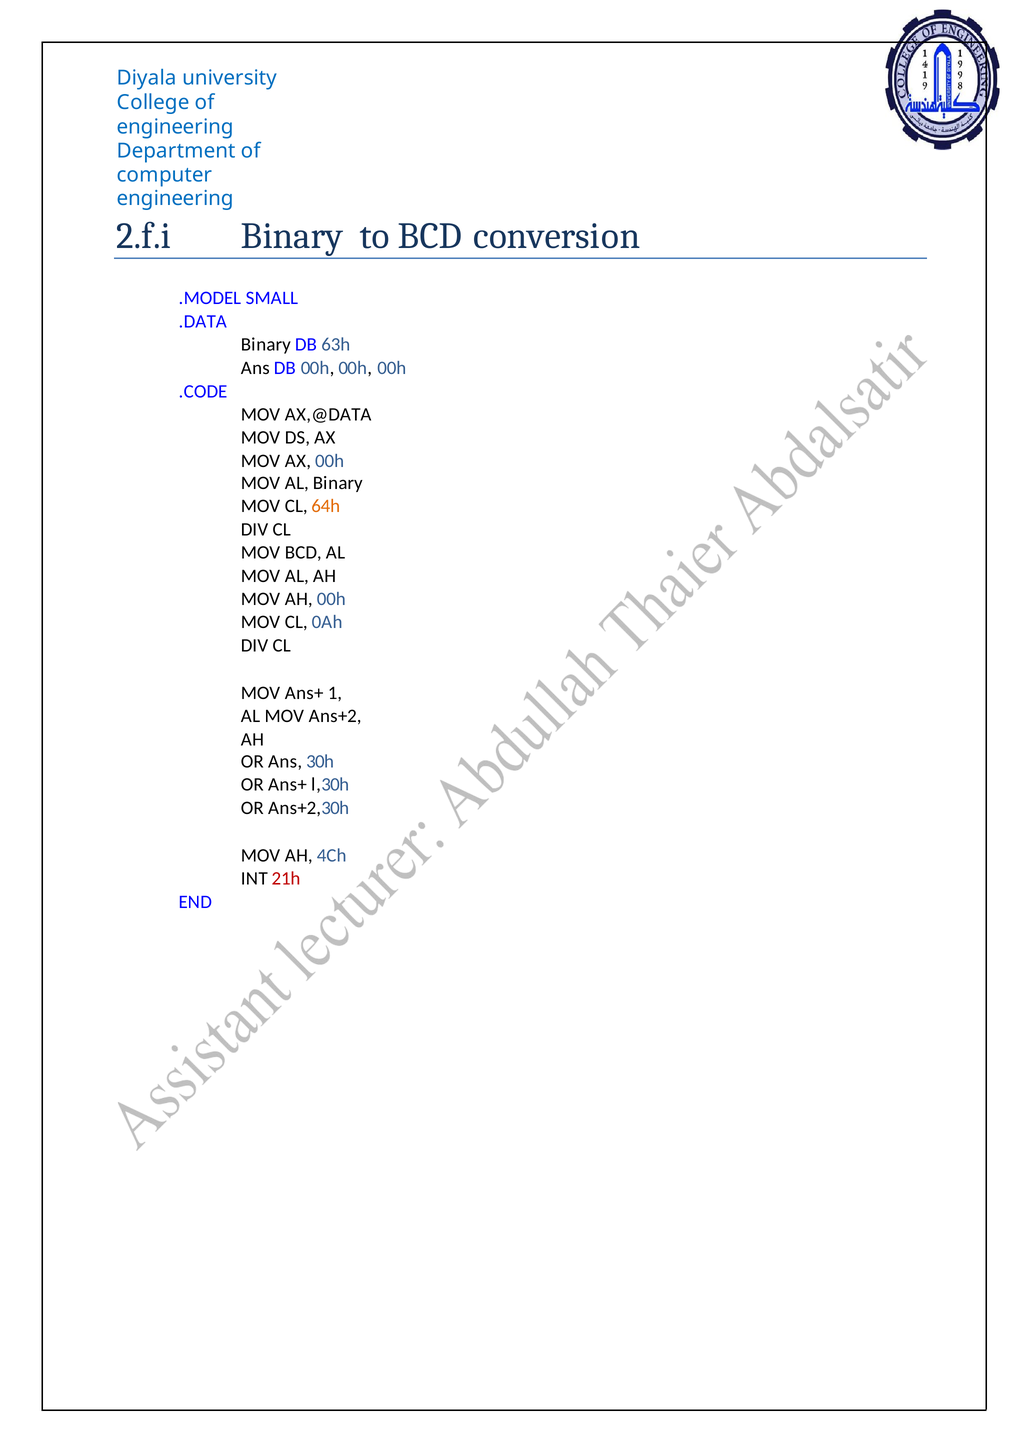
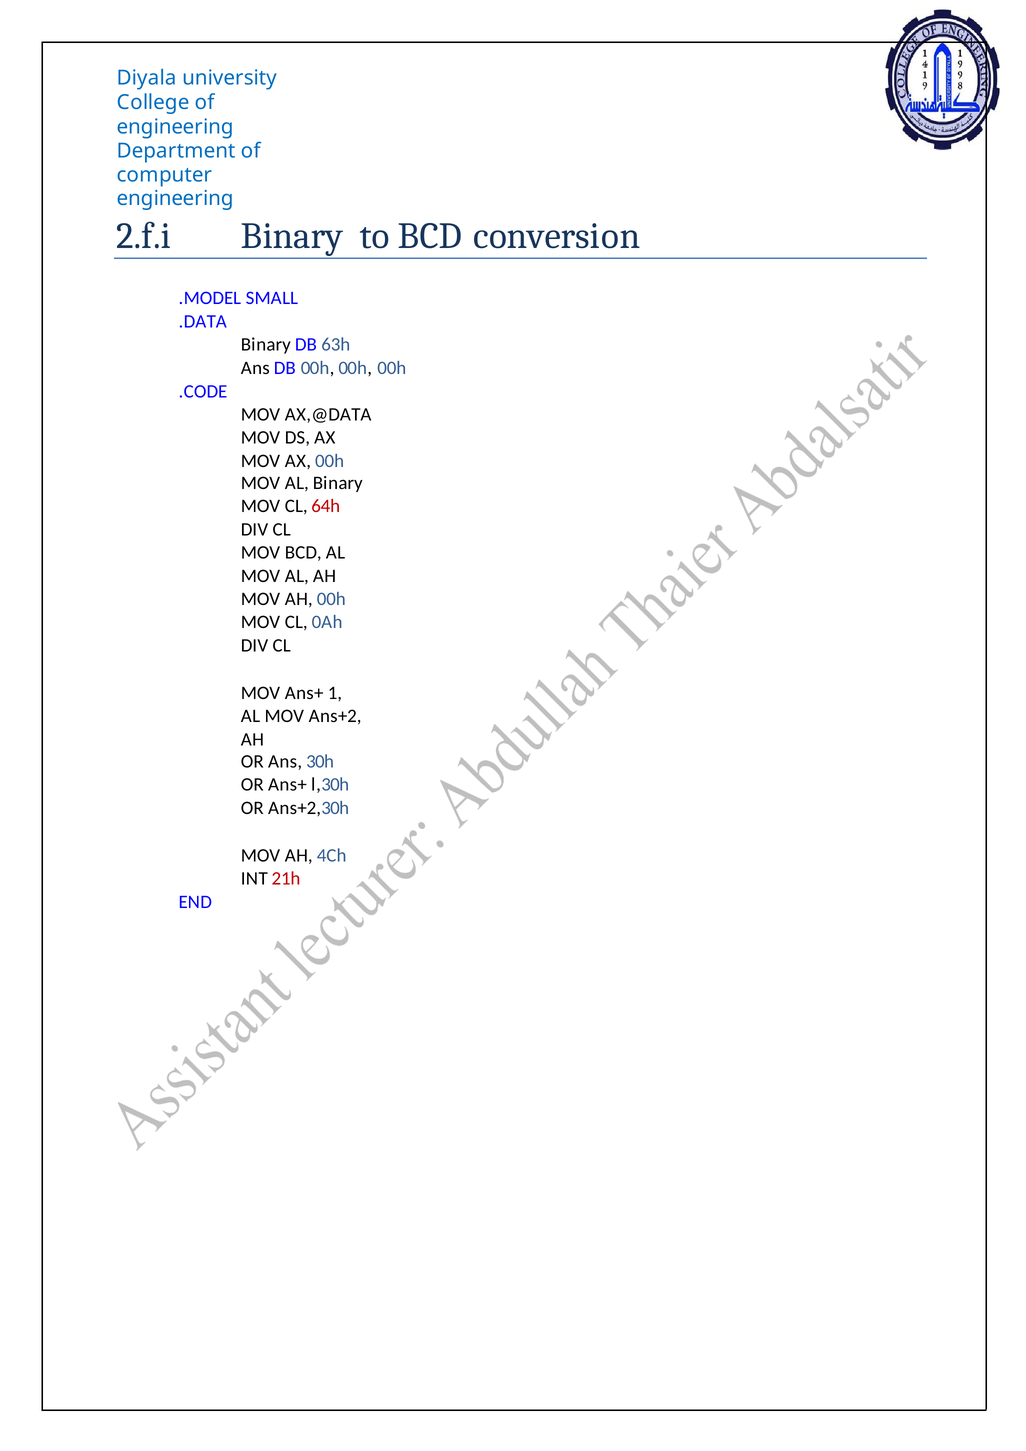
64h colour: orange -> red (326, 506)
